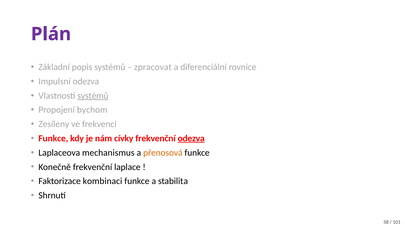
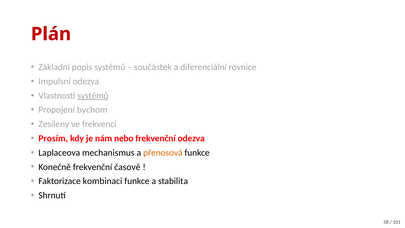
Plán colour: purple -> red (51, 34)
zpracovat: zpracovat -> součástek (153, 67)
Funkce: Funkce -> Prosím (53, 138)
cívky: cívky -> nebo (124, 138)
odezva underline: present -> none (191, 138)
laplace: laplace -> časově (127, 167)
